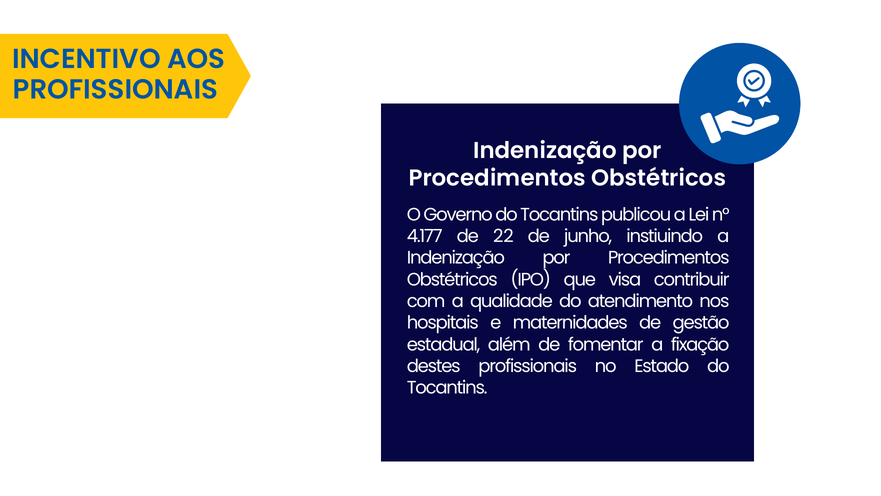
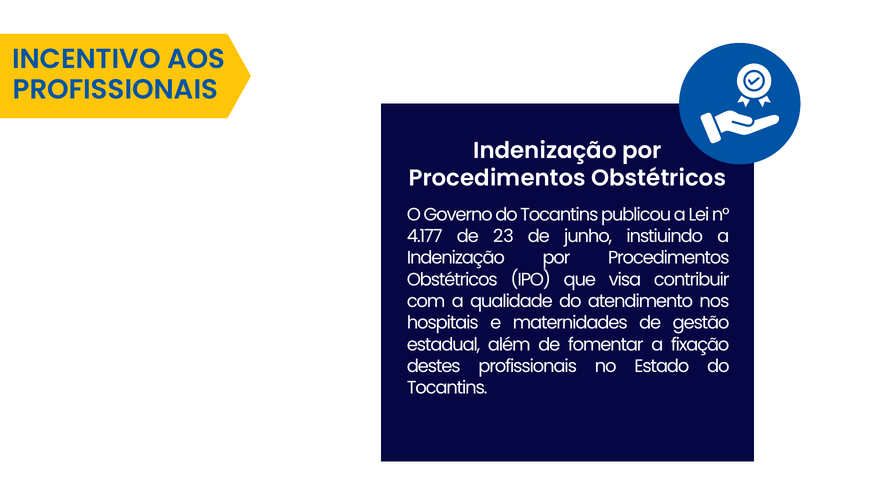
22: 22 -> 23 (503, 236)
